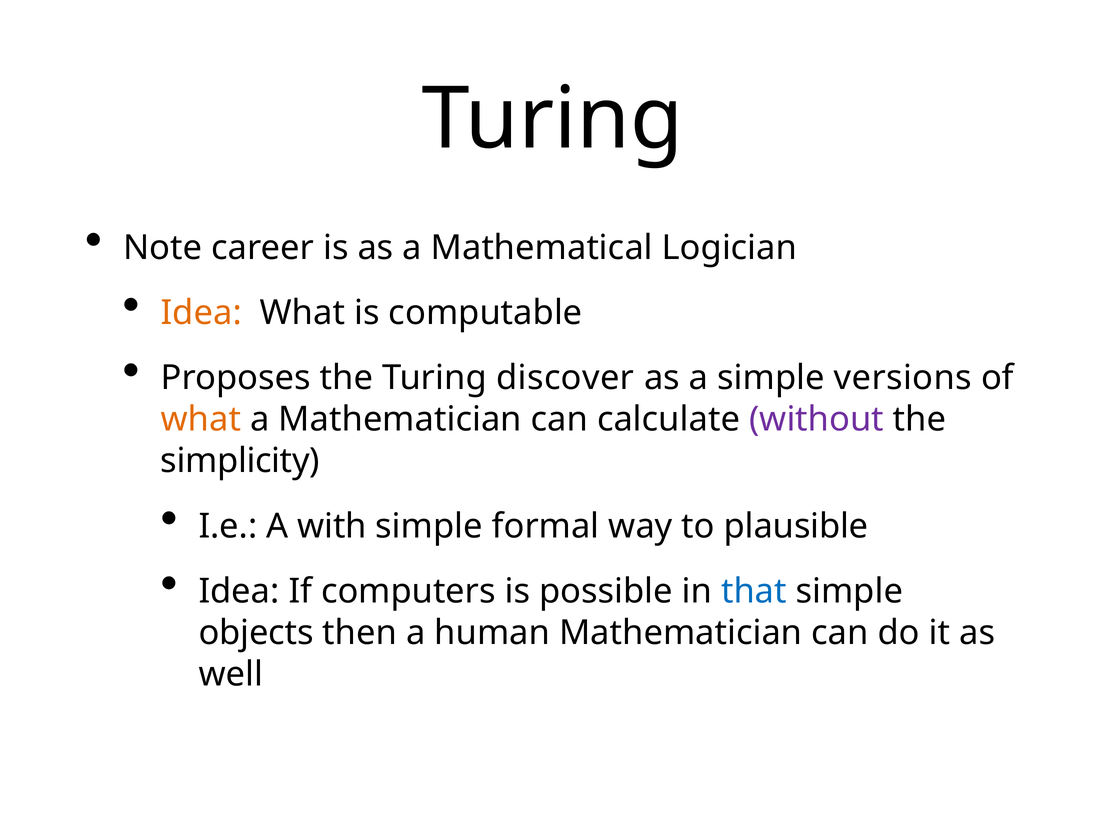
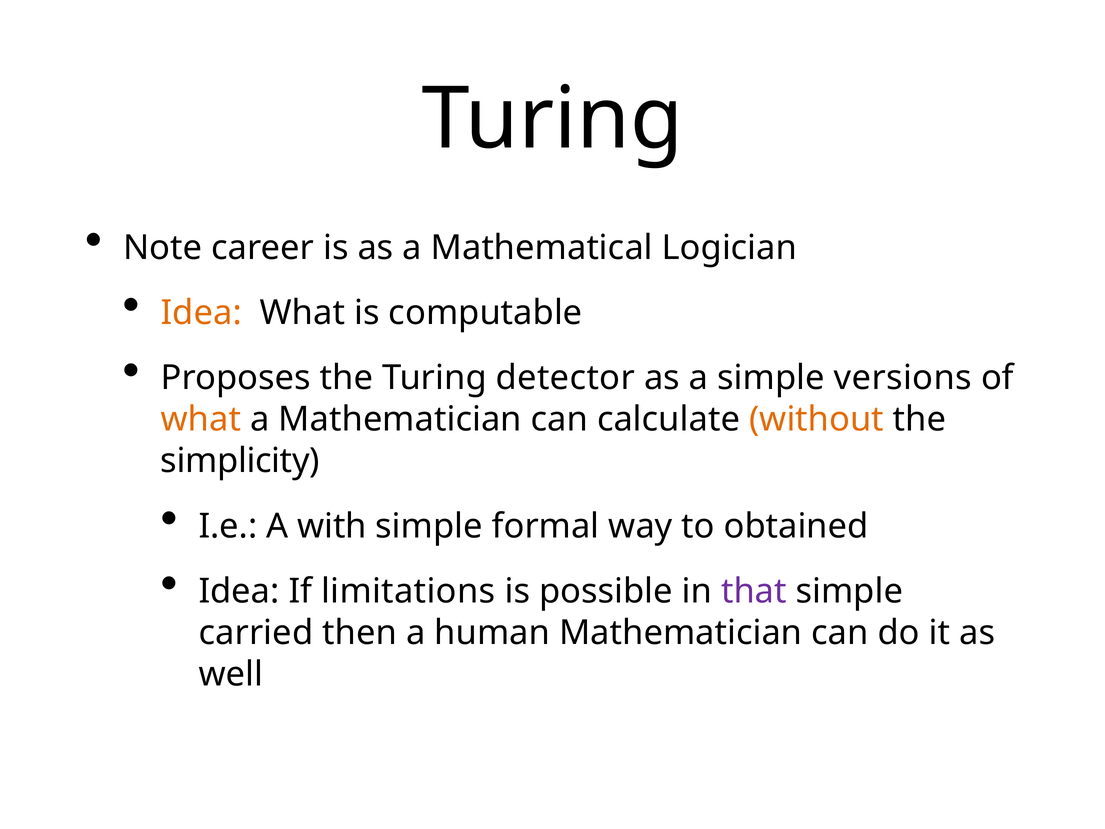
discover: discover -> detector (565, 378)
without colour: purple -> orange (816, 419)
plausible: plausible -> obtained (796, 526)
computers: computers -> limitations (408, 591)
that colour: blue -> purple (754, 591)
objects: objects -> carried (256, 633)
